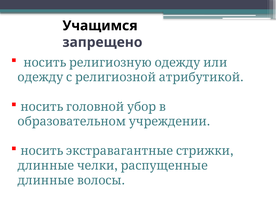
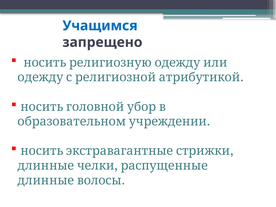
Учащимся colour: black -> blue (100, 26)
